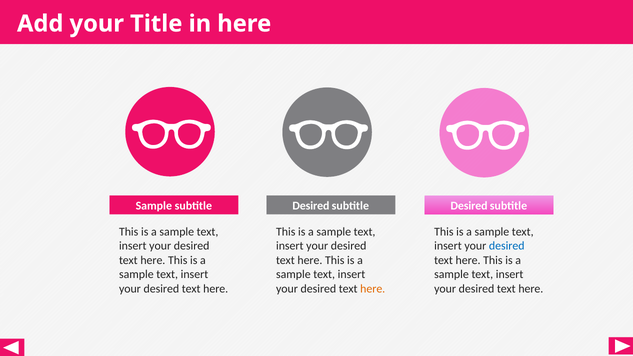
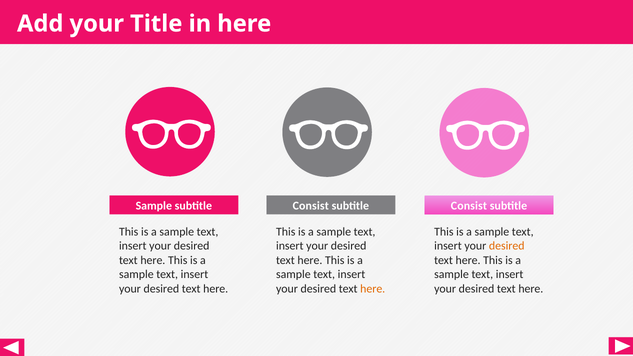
Desired: Desired -> Consist (311, 206)
Desired: Desired -> Consist (469, 206)
desired colour: blue -> orange (507, 246)
